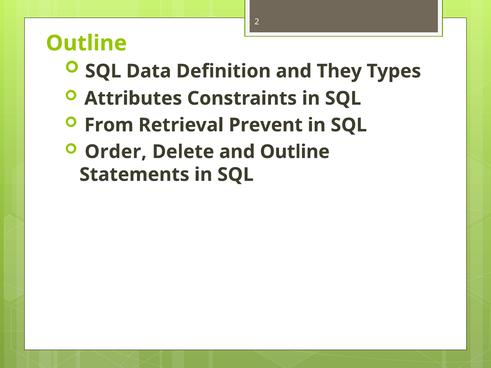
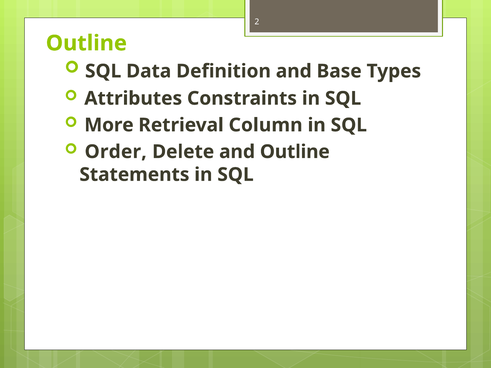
They: They -> Base (339, 71)
From: From -> More (109, 125)
Prevent: Prevent -> Column (266, 125)
